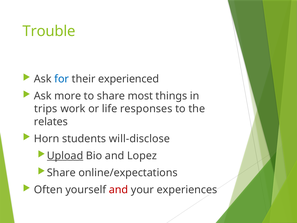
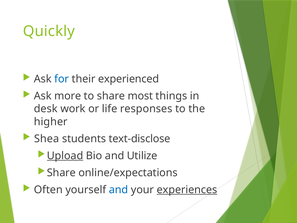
Trouble: Trouble -> Quickly (49, 31)
trips: trips -> desk (46, 109)
relates: relates -> higher (51, 122)
Horn: Horn -> Shea (47, 139)
will-disclose: will-disclose -> text-disclose (140, 139)
Lopez: Lopez -> Utilize (142, 156)
and colour: red -> blue (119, 190)
experiences underline: none -> present (187, 190)
